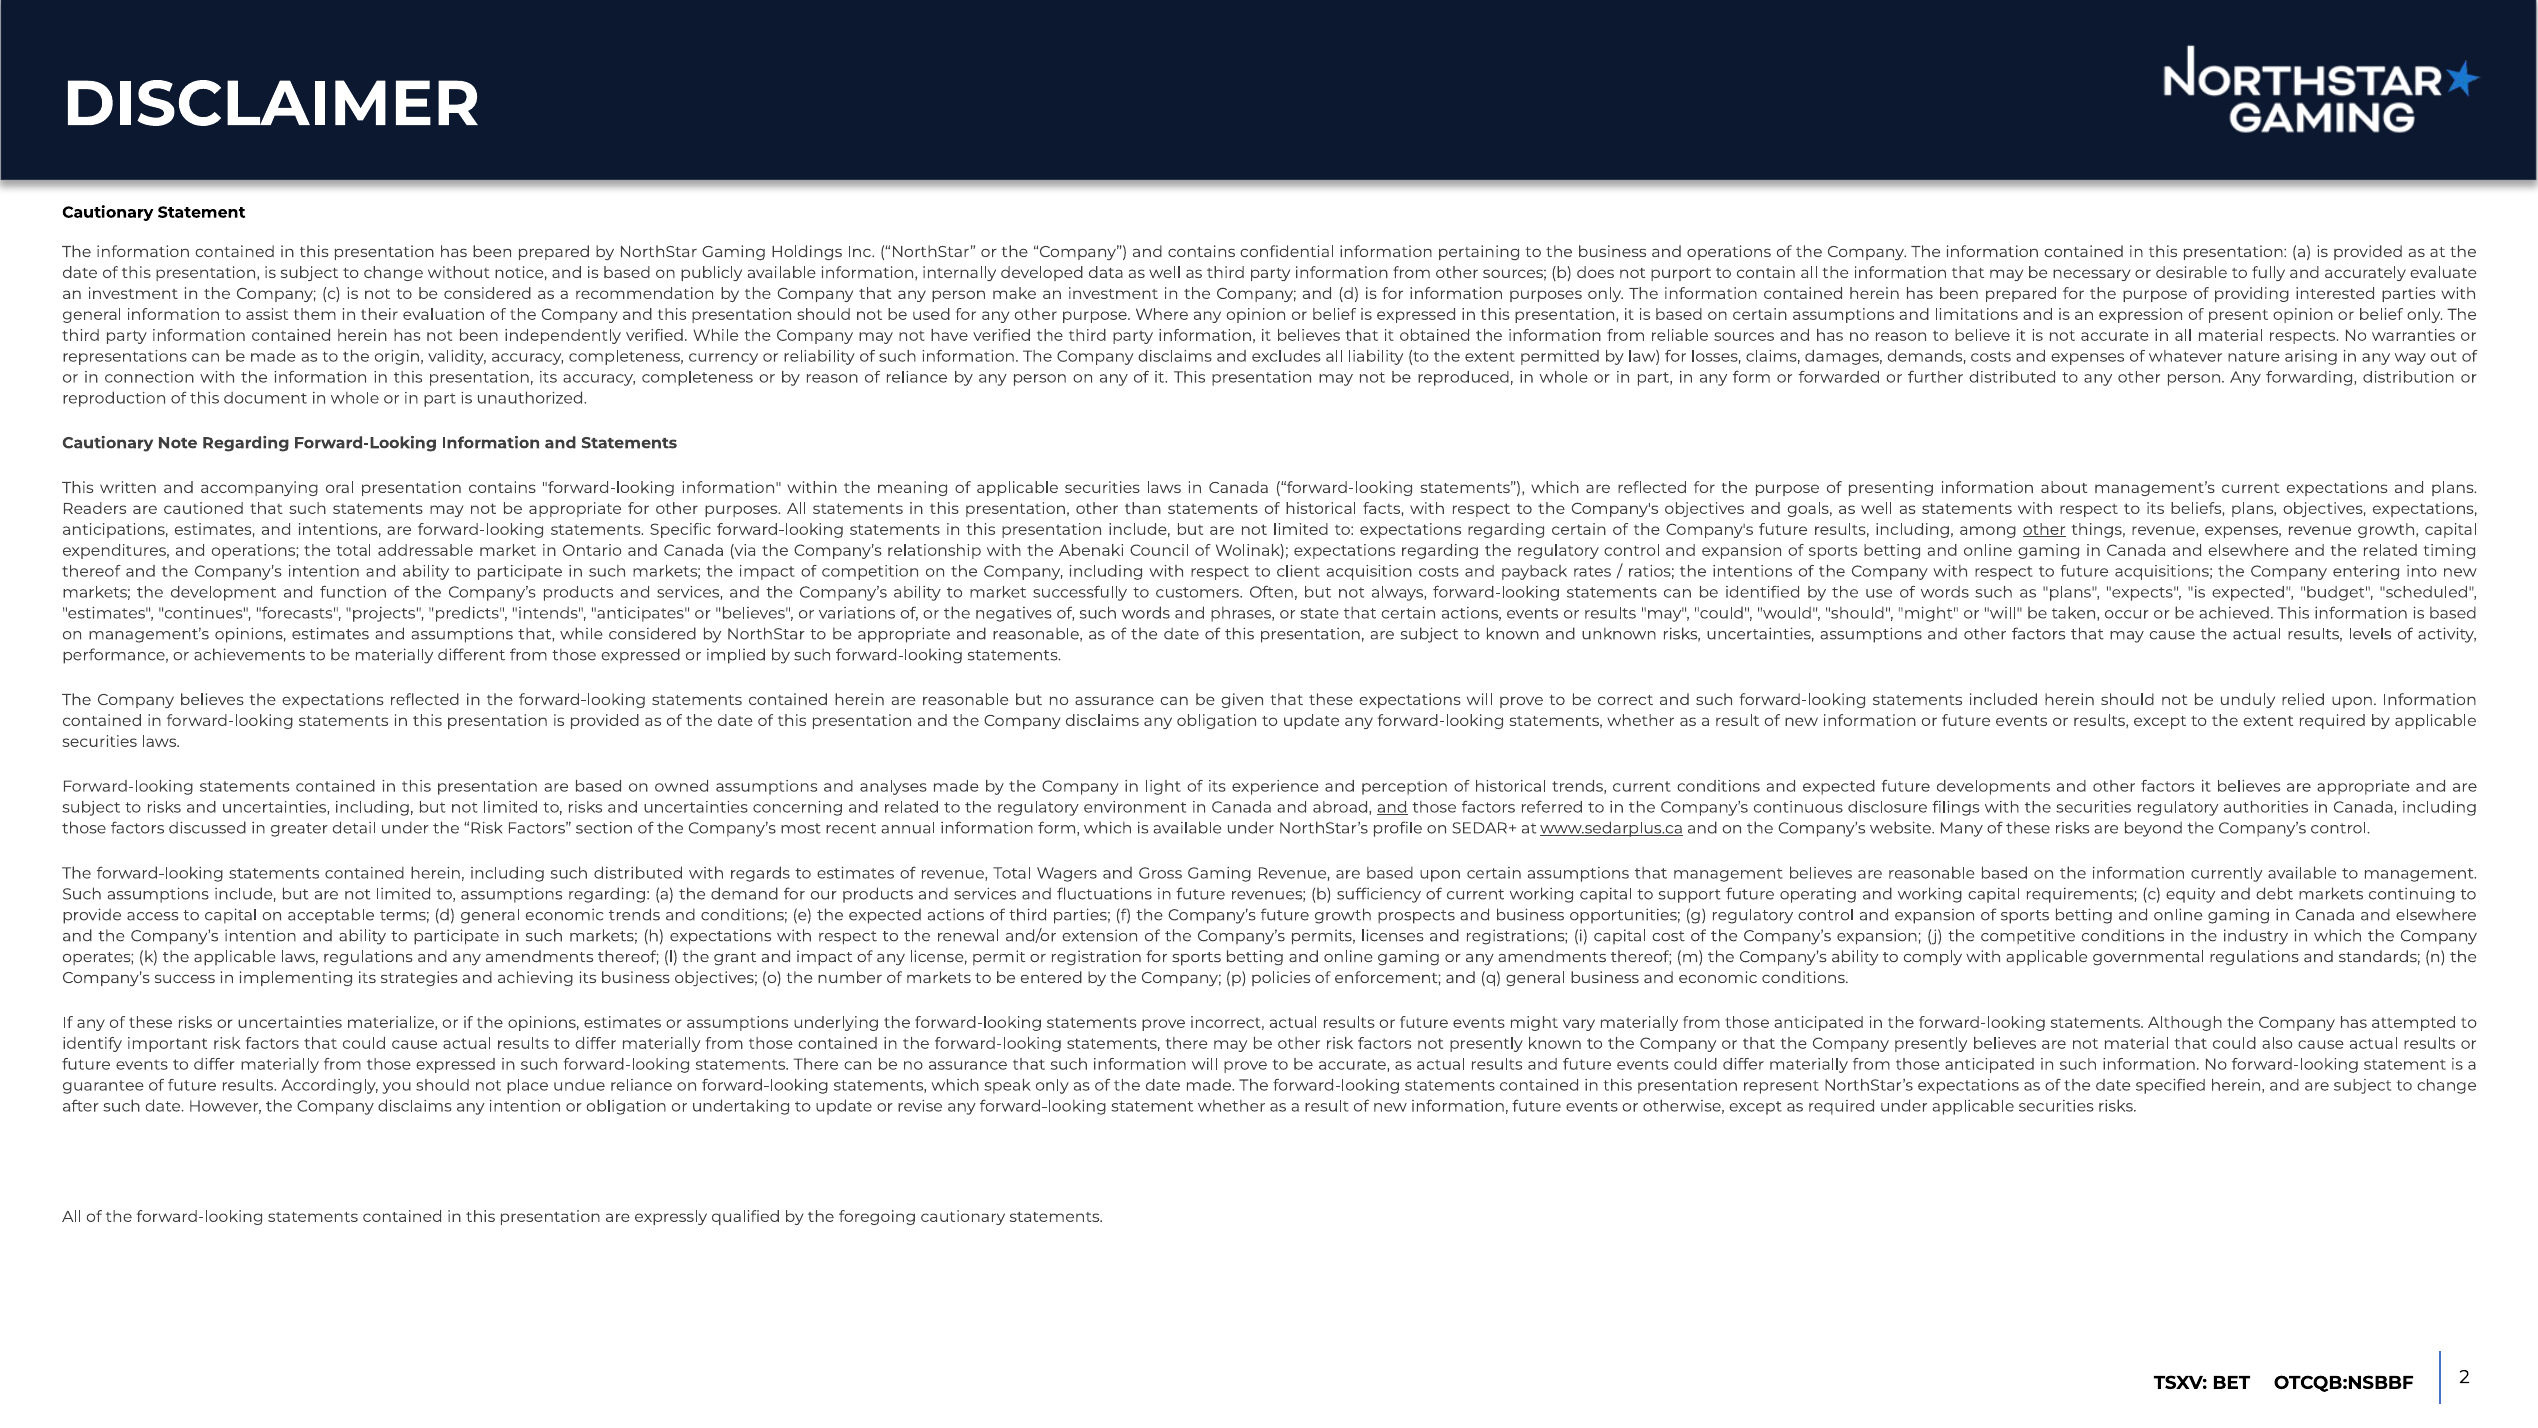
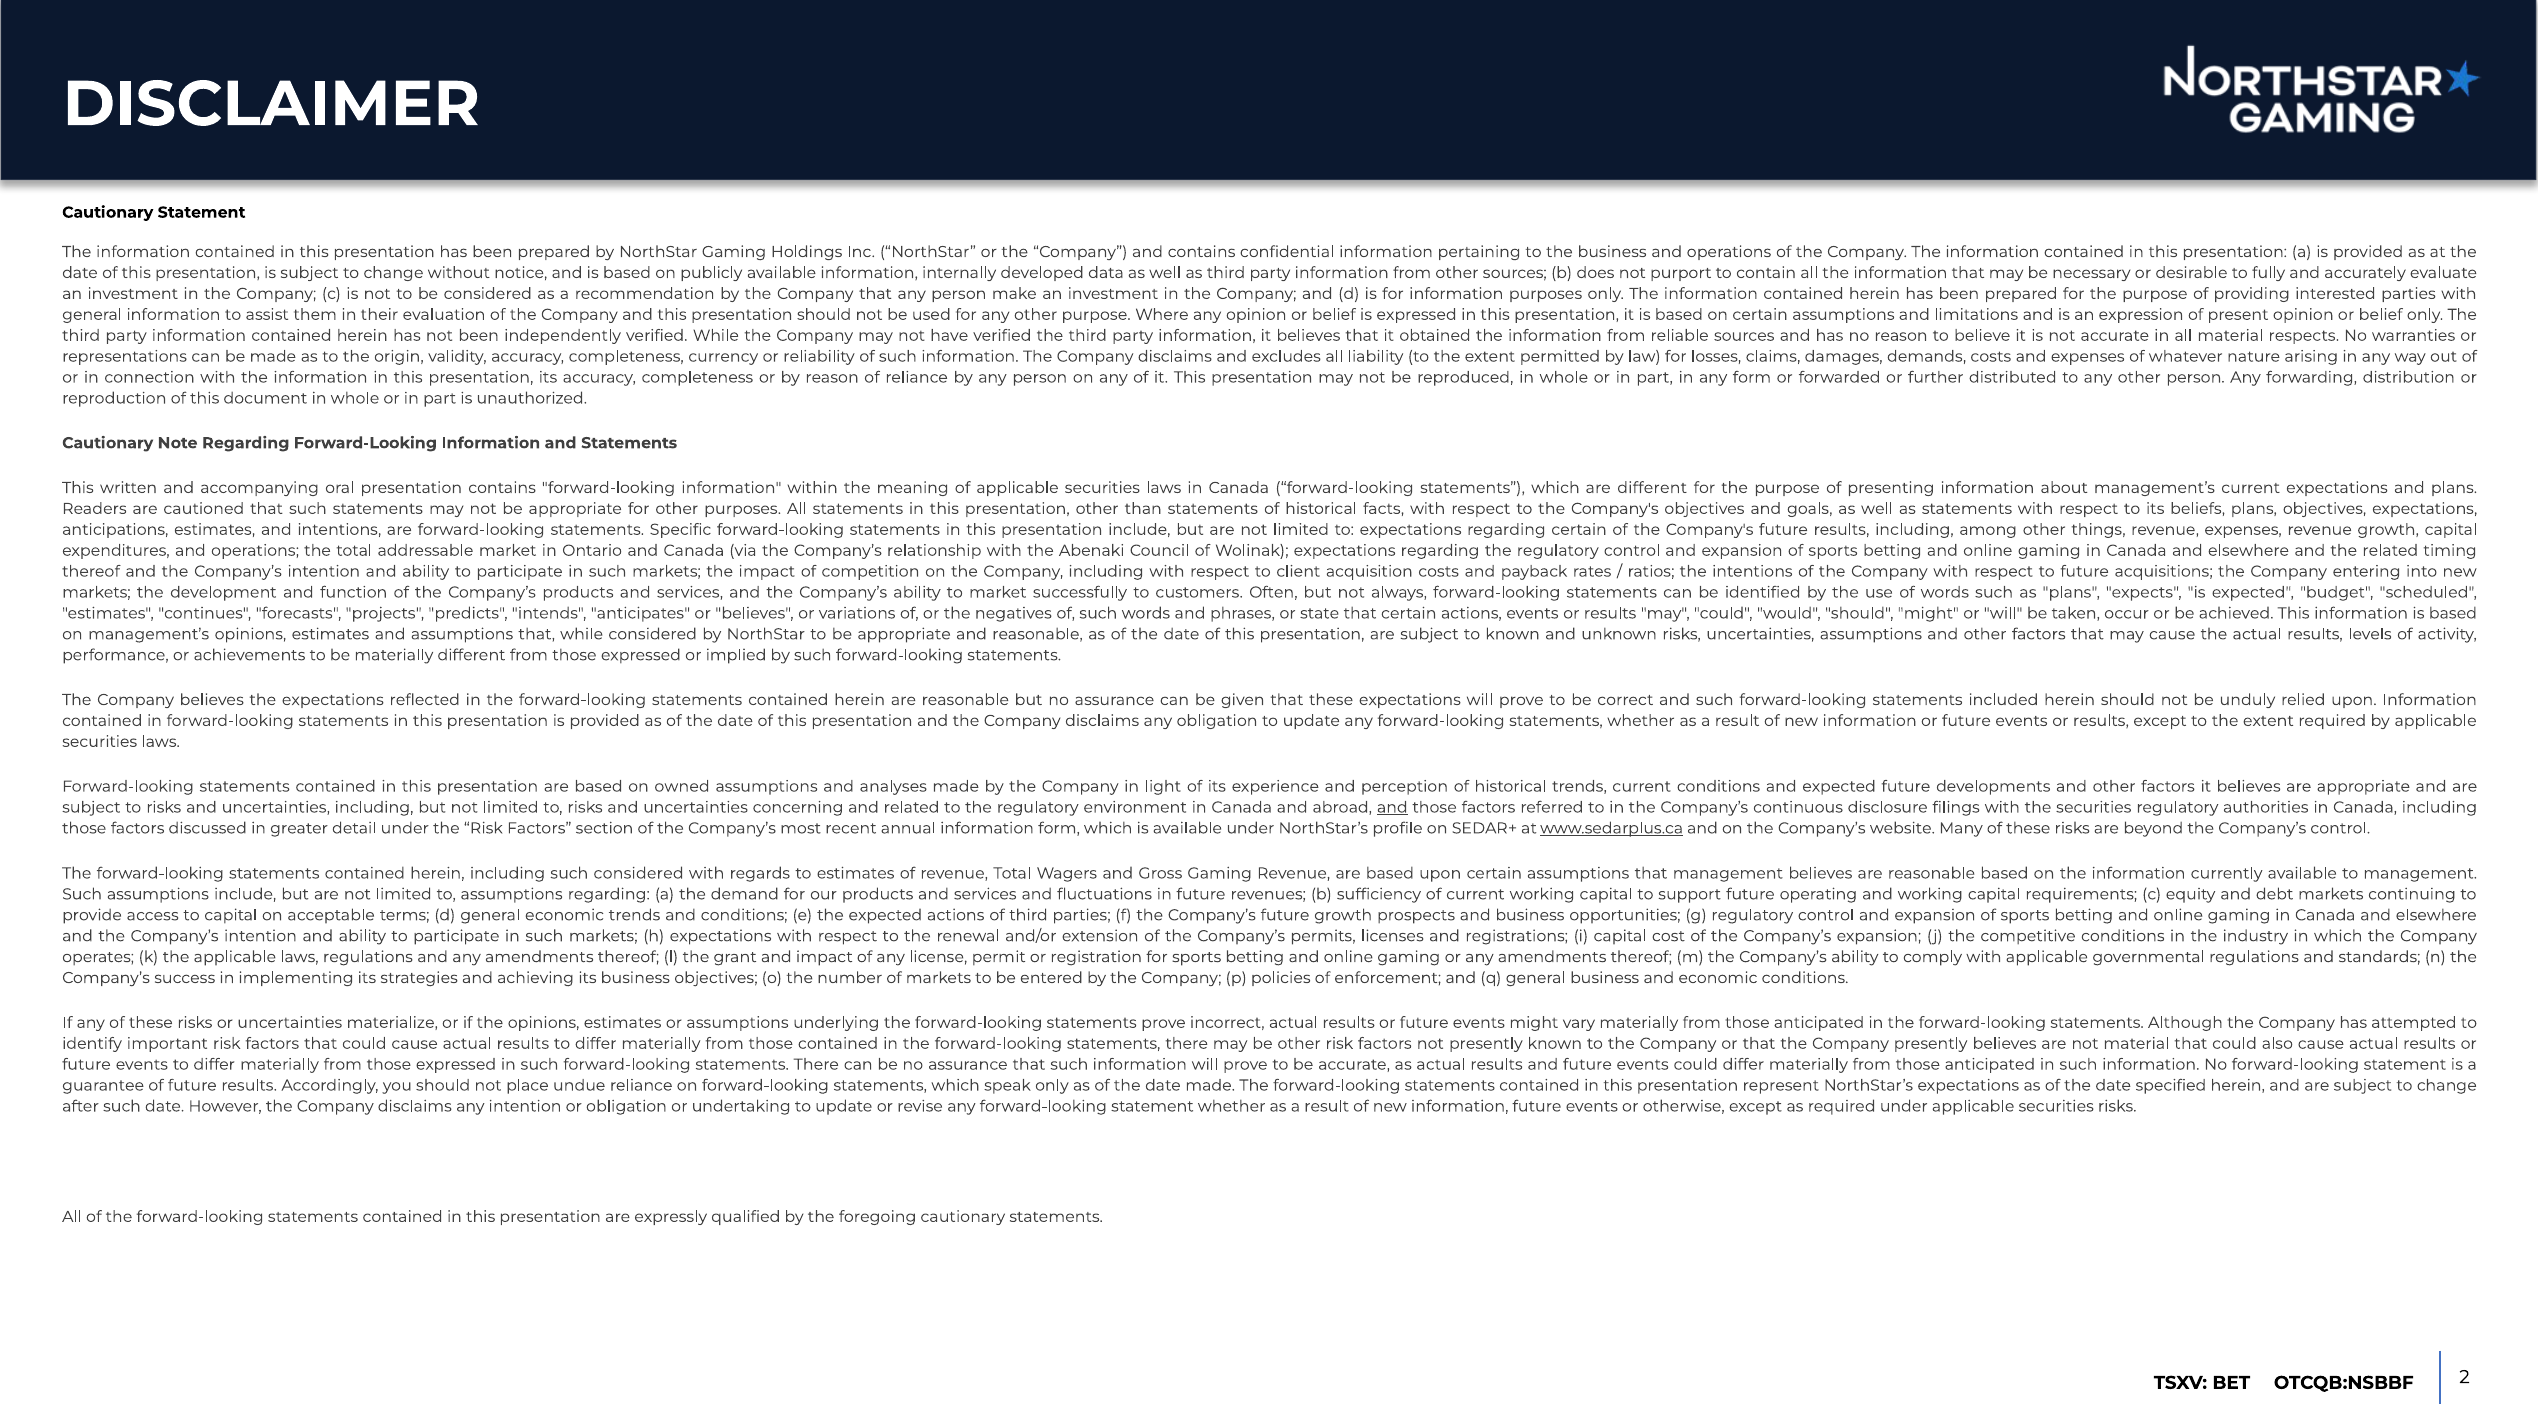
are reflected: reflected -> different (1652, 488)
other underline: present -> none (2044, 529)
such distributed: distributed -> considered (639, 873)
